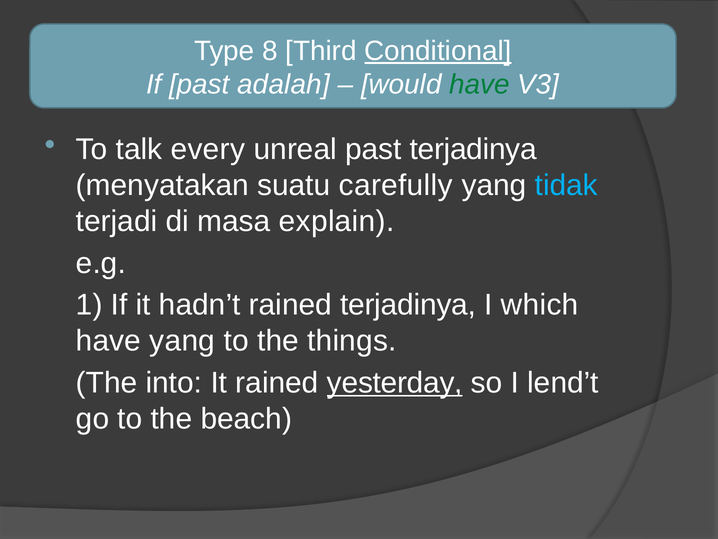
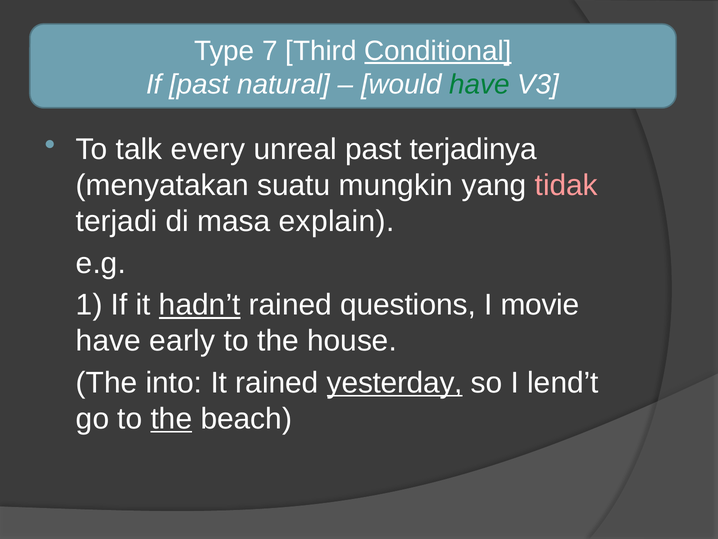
8: 8 -> 7 (270, 51)
adalah: adalah -> natural (284, 85)
carefully: carefully -> mungkin (396, 185)
tidak colour: light blue -> pink (566, 185)
hadn’t underline: none -> present (200, 305)
rained terjadinya: terjadinya -> questions (408, 305)
which: which -> movie (540, 305)
have yang: yang -> early (182, 341)
things: things -> house (352, 341)
the underline: none -> present (171, 418)
